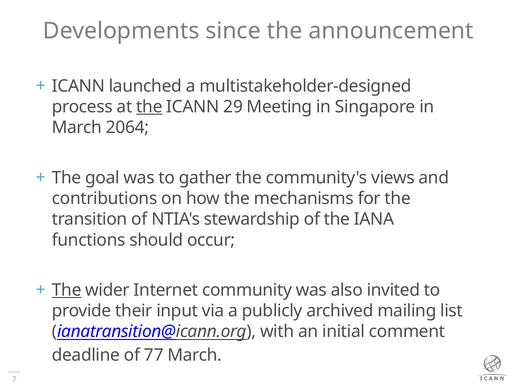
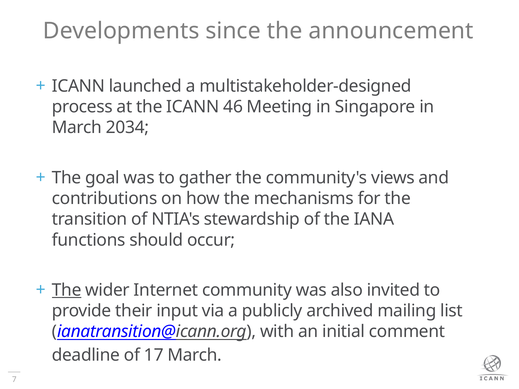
the underline: present -> none (149, 107)
29: 29 -> 46 (233, 107)
2064: 2064 -> 2034 (127, 128)
77: 77 -> 17 (154, 355)
